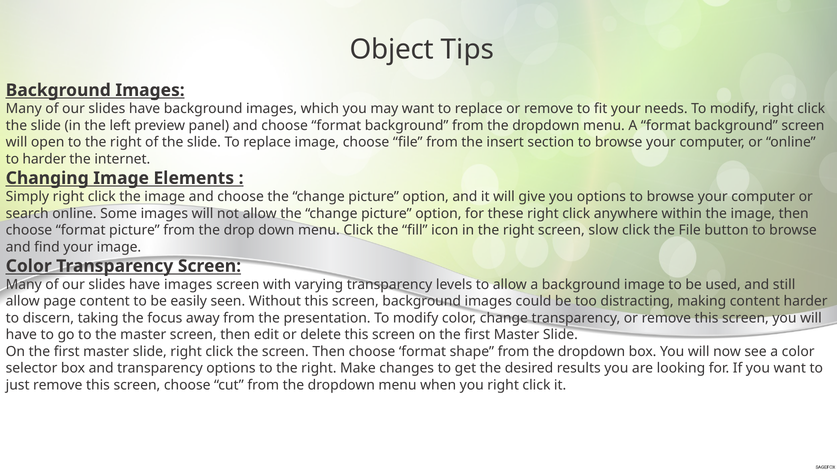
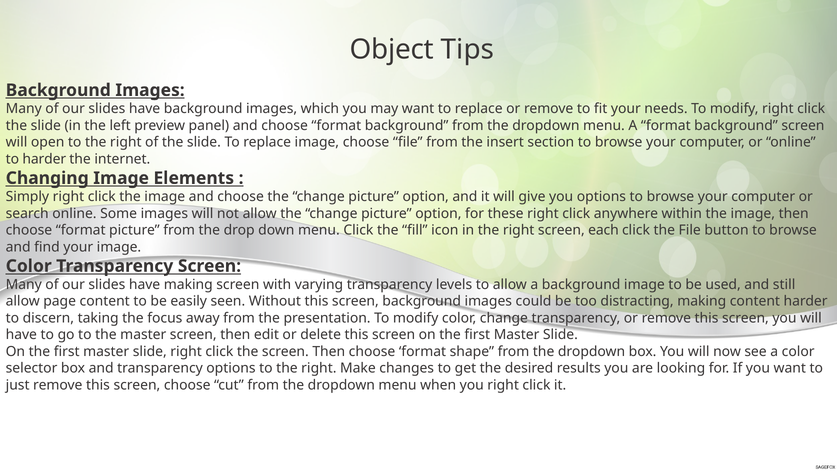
slow: slow -> each (603, 230)
have images: images -> making (188, 284)
